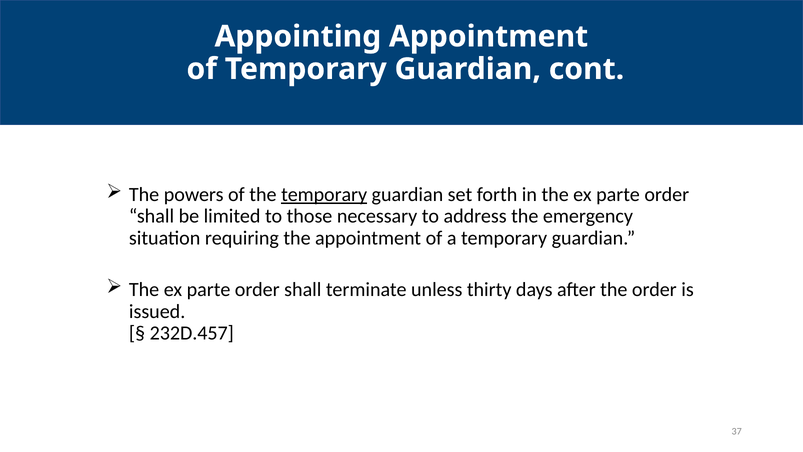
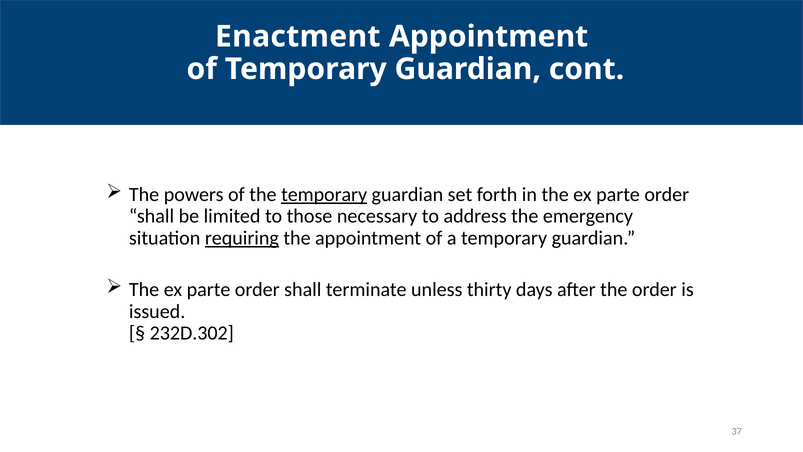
Appointing: Appointing -> Enactment (298, 36)
requiring underline: none -> present (242, 238)
232D.457: 232D.457 -> 232D.302 (192, 333)
